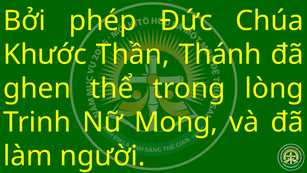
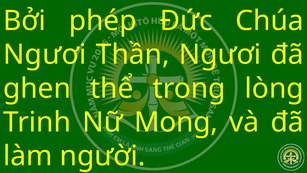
Khước: Khước -> Ngươi (45, 55)
Thần Thánh: Thánh -> Ngươi (220, 55)
